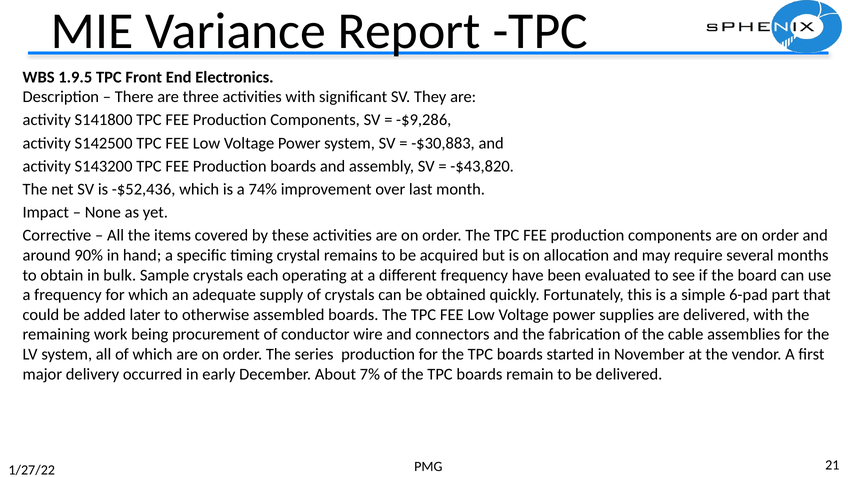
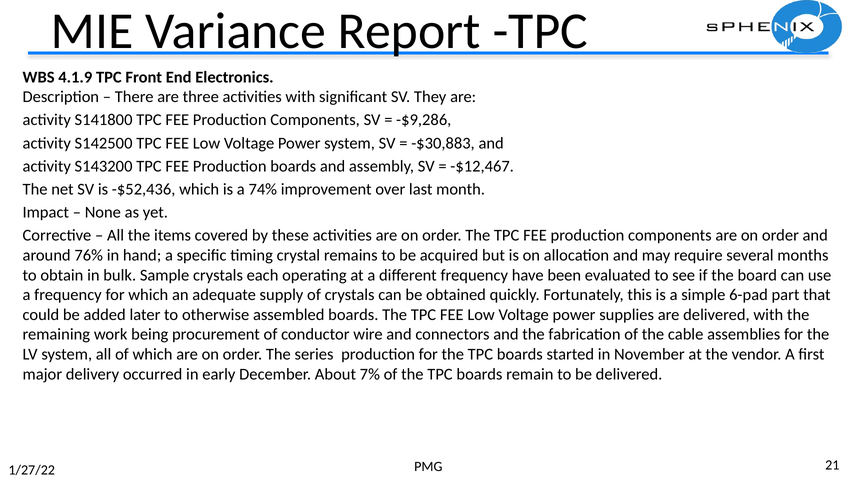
1.9.5: 1.9.5 -> 4.1.9 (75, 77)
-$43,820: -$43,820 -> -$12,467 (482, 166)
90%: 90% -> 76% (89, 255)
